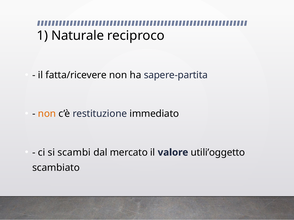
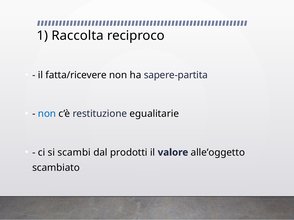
Naturale: Naturale -> Raccolta (78, 36)
non colour: orange -> blue (47, 114)
immediato: immediato -> egualitarie (154, 114)
mercato: mercato -> prodotti (129, 153)
utili’oggetto: utili’oggetto -> alle’oggetto (218, 153)
